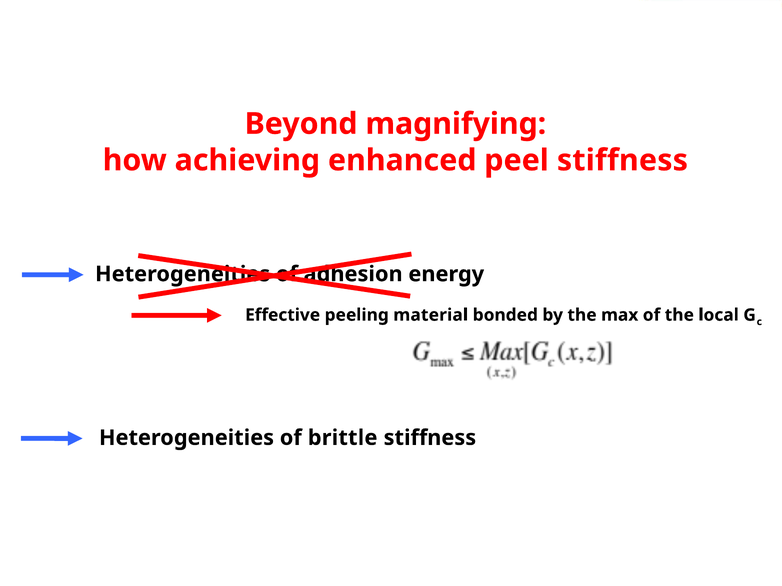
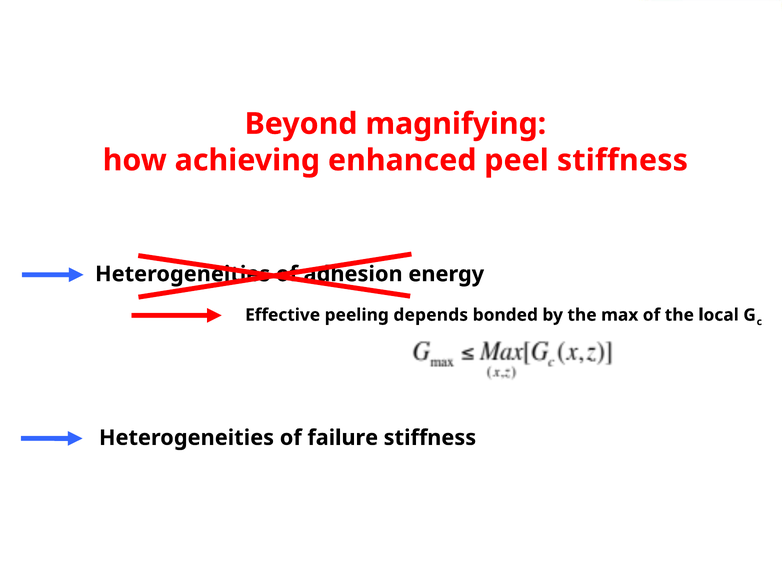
material: material -> depends (431, 315)
brittle: brittle -> failure (343, 438)
